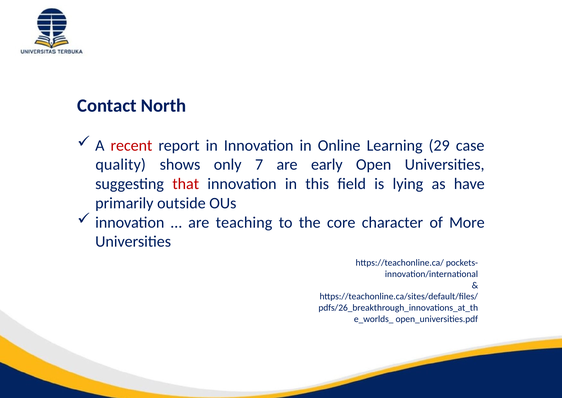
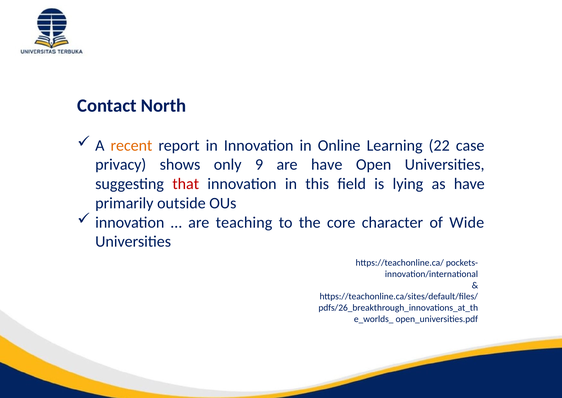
recent colour: red -> orange (131, 145)
29: 29 -> 22 (439, 145)
quality: quality -> privacy (121, 165)
7: 7 -> 9 (259, 165)
are early: early -> have (327, 165)
More: More -> Wide (467, 222)
